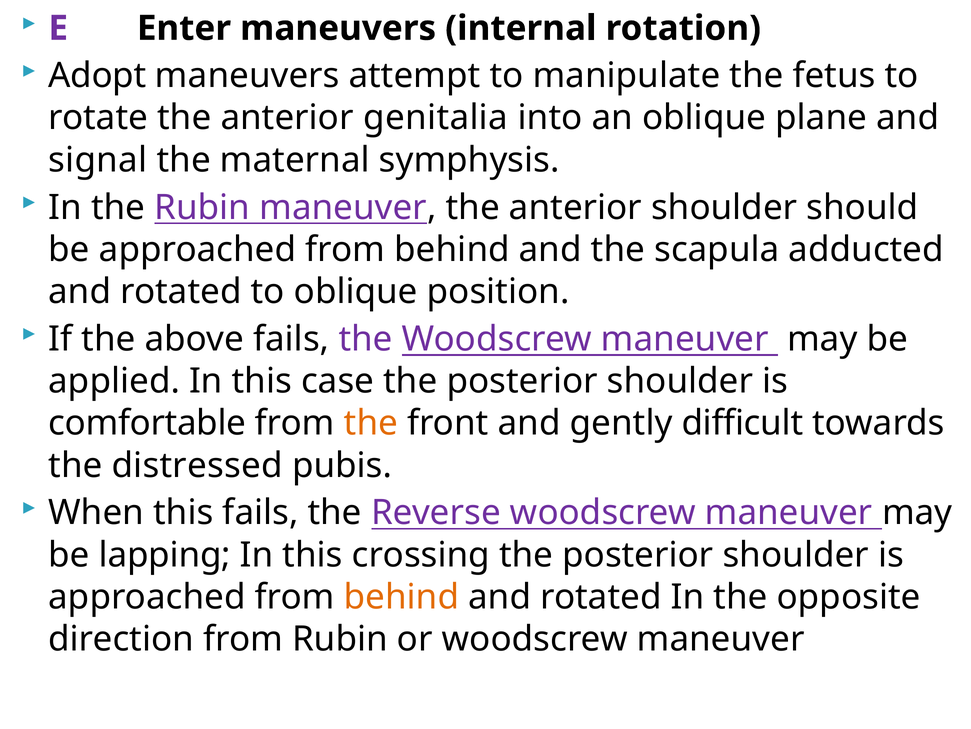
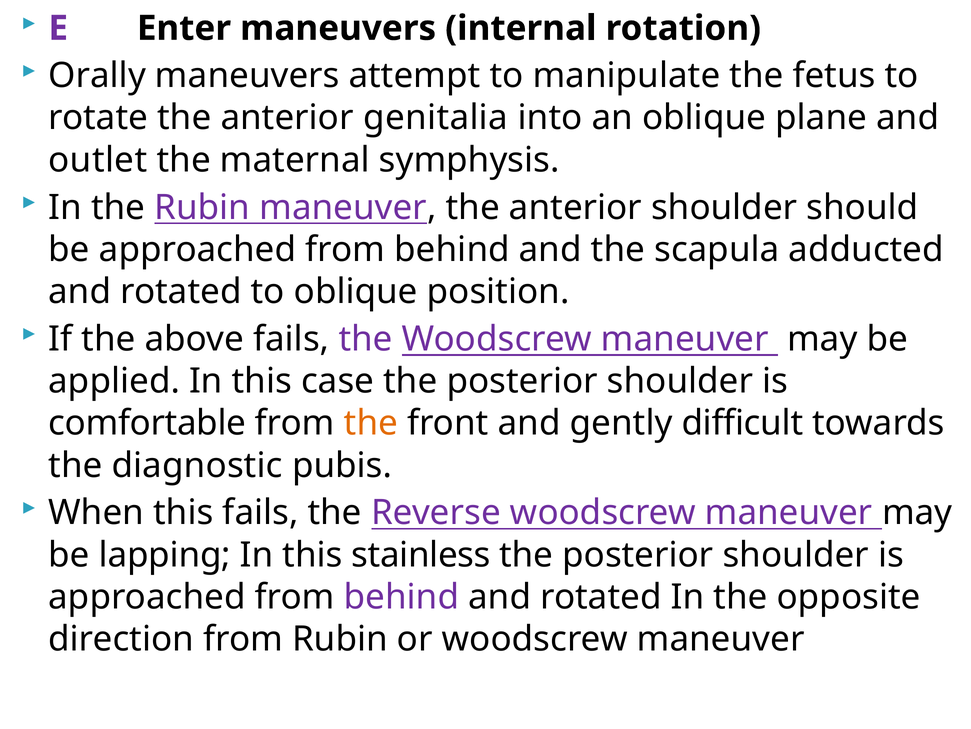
Adopt: Adopt -> Orally (97, 76)
signal: signal -> outlet (98, 160)
distressed: distressed -> diagnostic (197, 465)
crossing: crossing -> stainless (421, 554)
behind colour: orange -> purple (402, 596)
